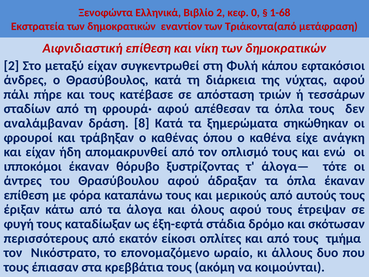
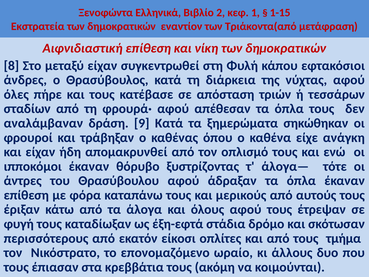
0: 0 -> 1 (255, 13)
1-68: 1-68 -> 1-15 (280, 13)
2: 2 -> 8 (11, 66)
πάλι: πάλι -> όλες (16, 94)
8: 8 -> 9 (142, 123)
